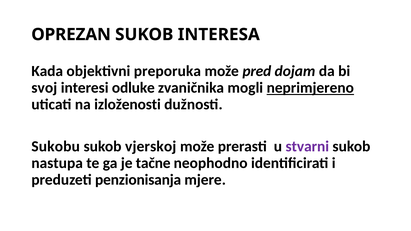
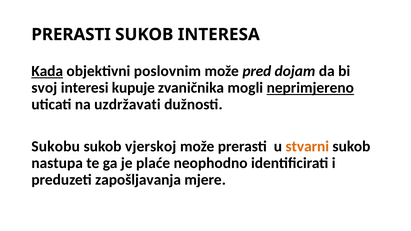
OPREZAN: OPREZAN -> PRERASTI (71, 35)
Kada underline: none -> present (47, 71)
preporuka: preporuka -> poslovnim (167, 71)
odluke: odluke -> kupuje (133, 88)
izloženosti: izloženosti -> uzdržavati (127, 105)
stvarni colour: purple -> orange (307, 146)
tačne: tačne -> plaće (153, 163)
penzionisanja: penzionisanja -> zapošljavanja (138, 180)
